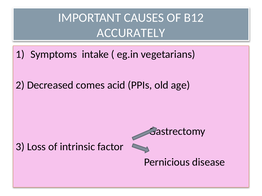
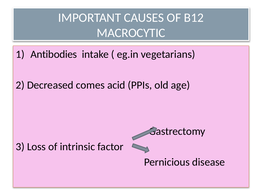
ACCURATELY: ACCURATELY -> MACROCYTIC (131, 33)
Symptoms: Symptoms -> Antibodies (54, 54)
